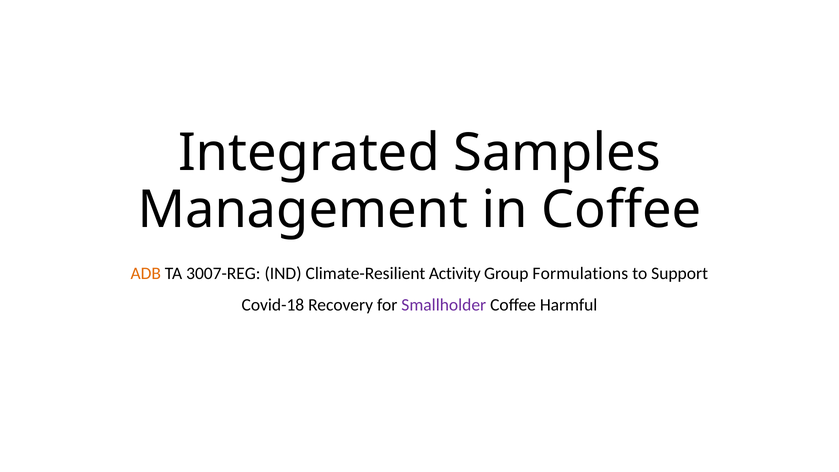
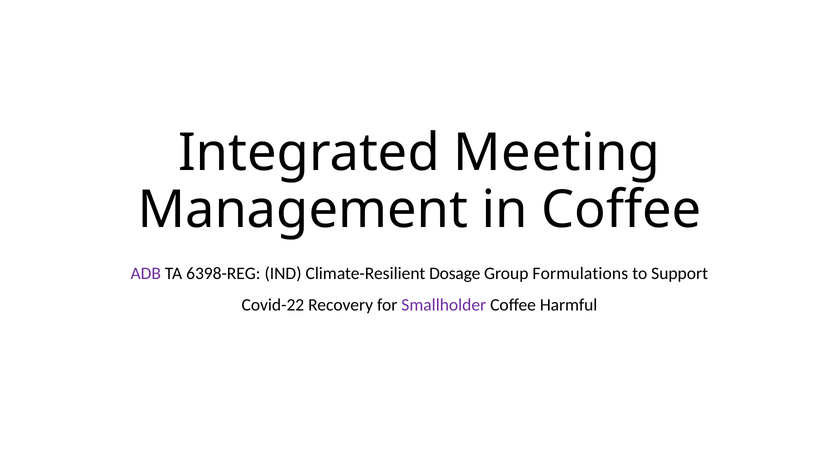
Samples: Samples -> Meeting (557, 153)
ADB colour: orange -> purple (146, 273)
3007-REG: 3007-REG -> 6398-REG (223, 273)
Activity: Activity -> Dosage (455, 273)
Covid-18: Covid-18 -> Covid-22 (273, 305)
